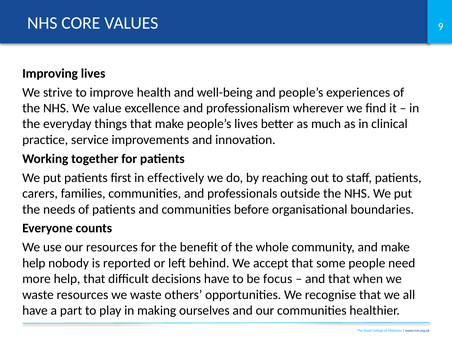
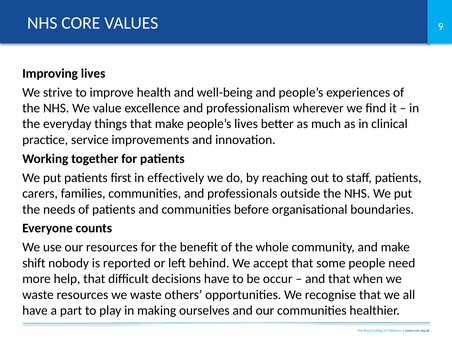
help: help -> shift (34, 263)
focus: focus -> occur (278, 279)
